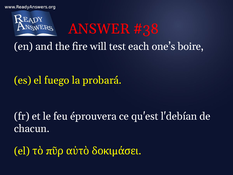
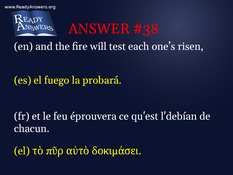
boire: boire -> risen (191, 46)
